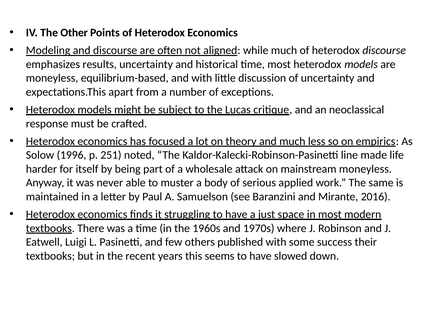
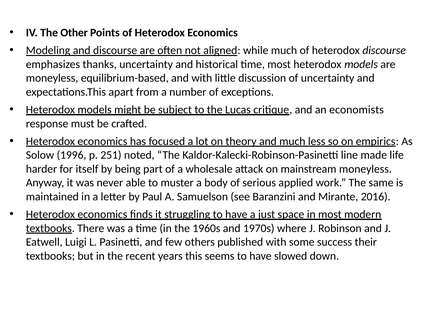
results: results -> thanks (100, 64)
neoclassical: neoclassical -> economists (357, 110)
